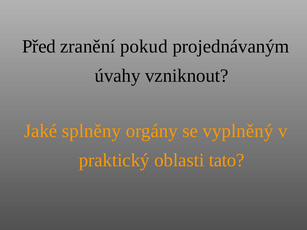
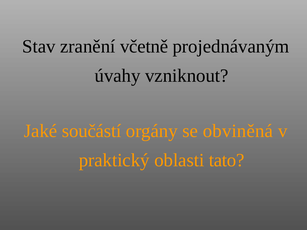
Před: Před -> Stav (39, 47)
pokud: pokud -> včetně (144, 47)
splněny: splněny -> součástí (92, 131)
vyplněný: vyplněný -> obviněná (238, 131)
